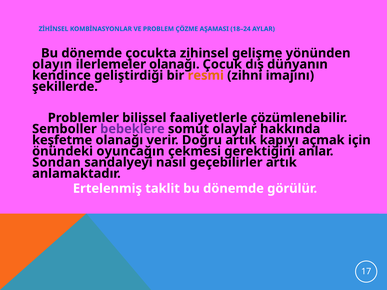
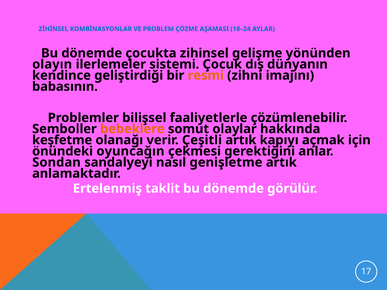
ilerlemeler olanağı: olanağı -> sistemi (174, 64)
şekillerde: şekillerde -> babasının (65, 87)
bebeklere colour: purple -> orange (132, 129)
Doğru: Doğru -> Çeşitli (202, 140)
geçebilirler: geçebilirler -> genişletme (226, 162)
